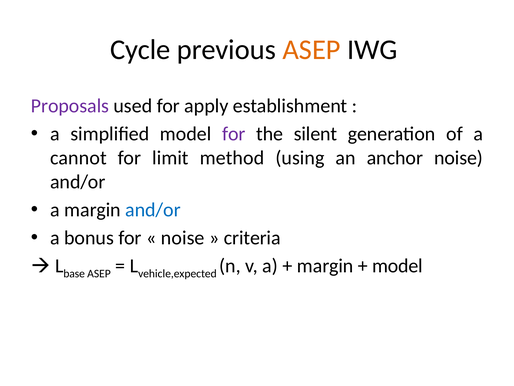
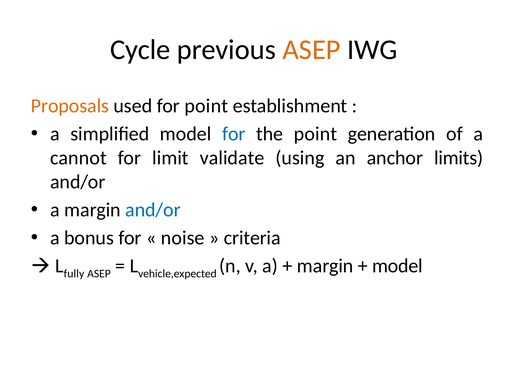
Proposals colour: purple -> orange (70, 106)
for apply: apply -> point (206, 106)
for colour: purple -> blue (234, 134)
the silent: silent -> point (315, 134)
method: method -> validate (232, 158)
anchor noise: noise -> limits (459, 158)
base: base -> fully (74, 273)
